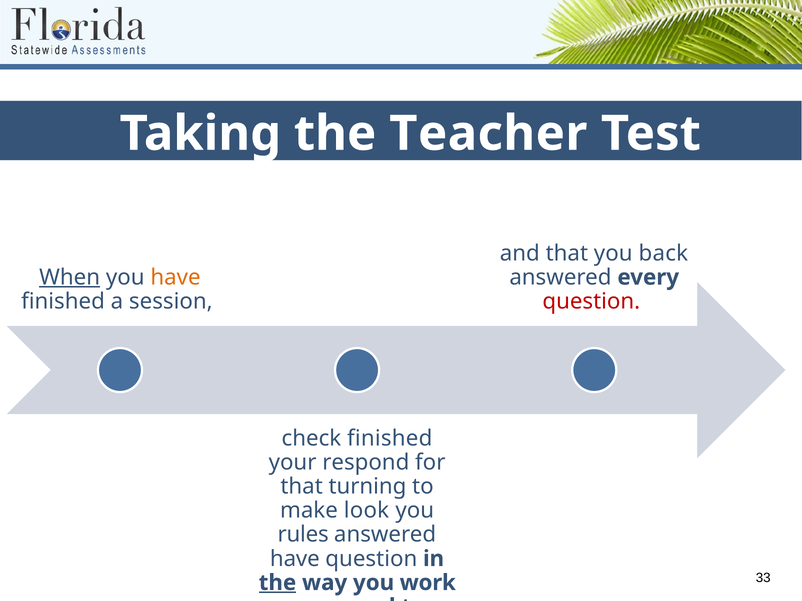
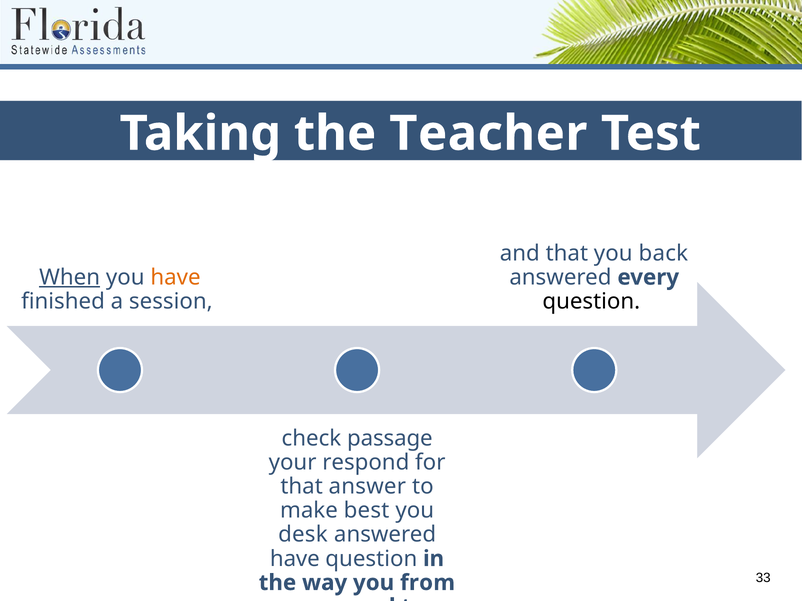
question colour: red -> black (591, 302)
check finished: finished -> passage (390, 439)
turning: turning -> answer (367, 487)
look: look -> best (367, 511)
rules: rules -> desk (303, 535)
the underline: present -> none (277, 583)
work: work -> from (428, 583)
